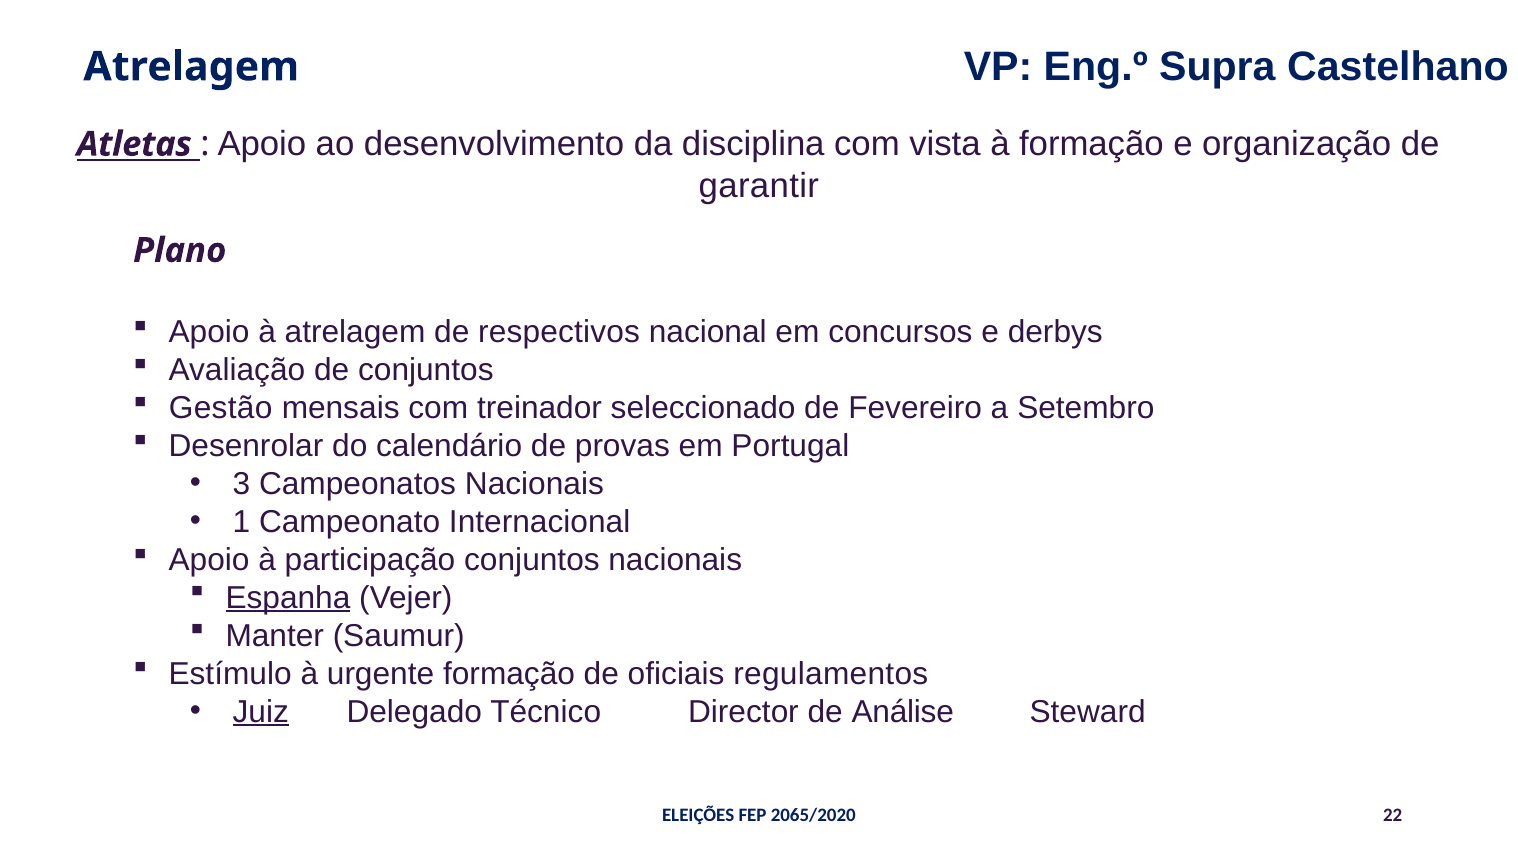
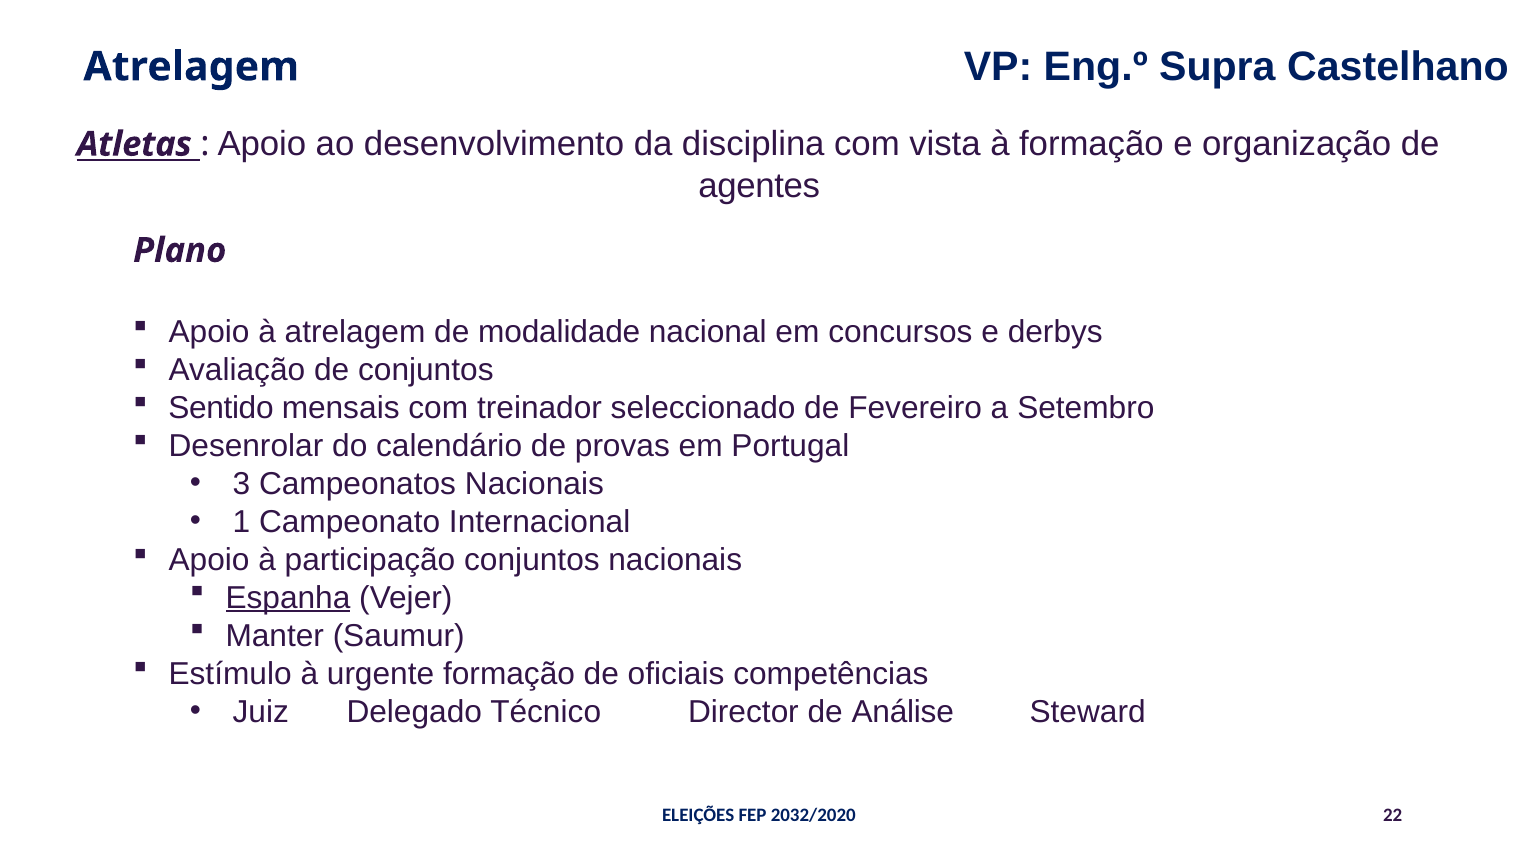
garantir: garantir -> agentes (759, 186)
respectivos: respectivos -> modalidade (559, 332)
Gestão: Gestão -> Sentido (221, 408)
regulamentos: regulamentos -> competências (831, 674)
Juiz underline: present -> none (261, 711)
2065/2020: 2065/2020 -> 2032/2020 (813, 815)
